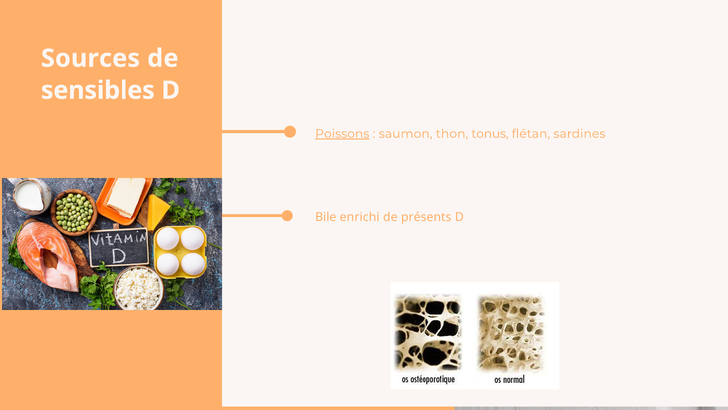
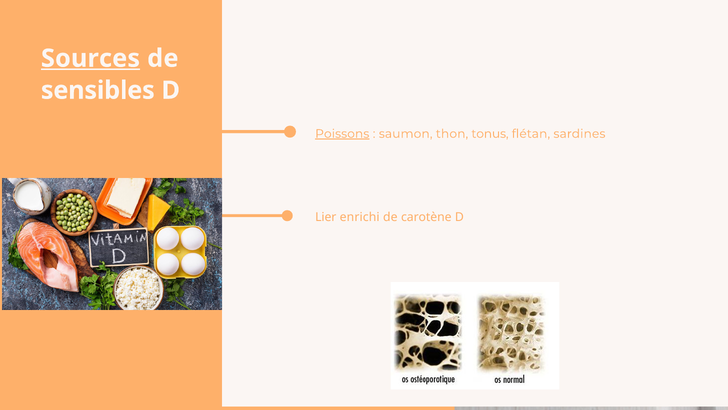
Sources underline: none -> present (90, 58)
Bile: Bile -> Lier (326, 217)
présents: présents -> carotène (426, 217)
